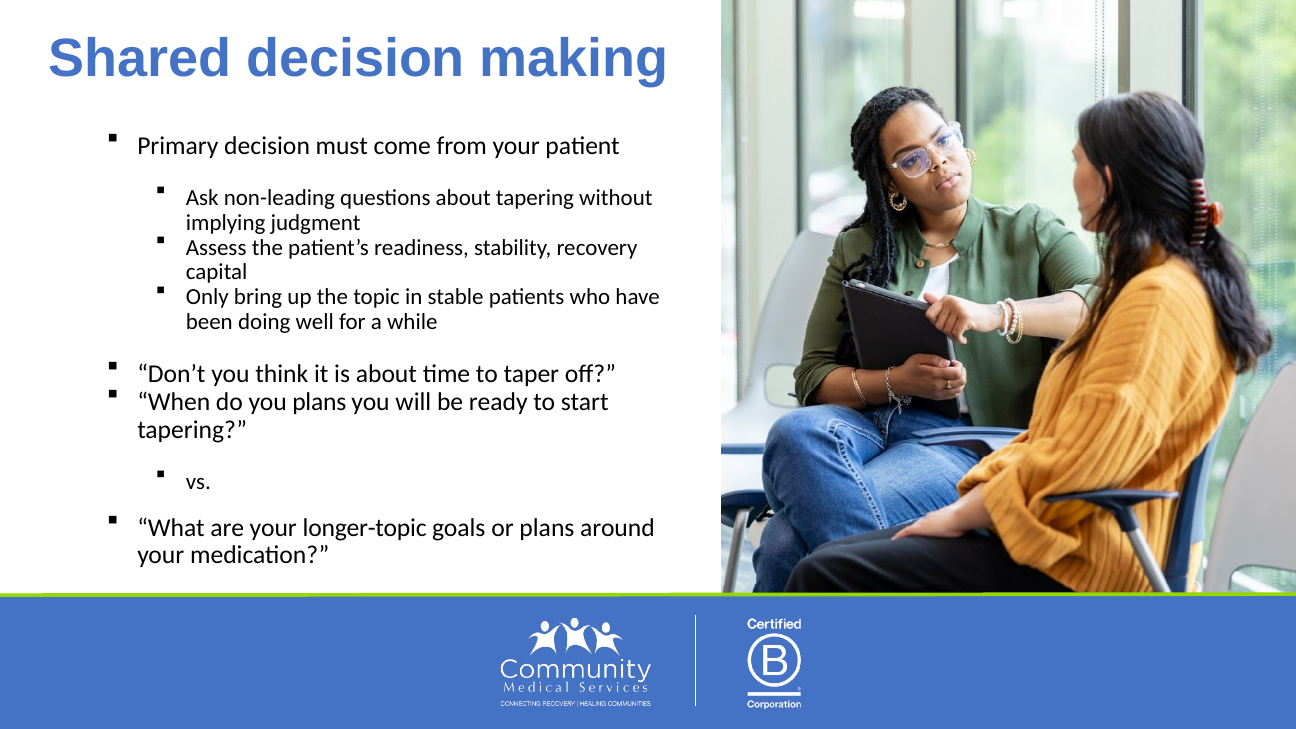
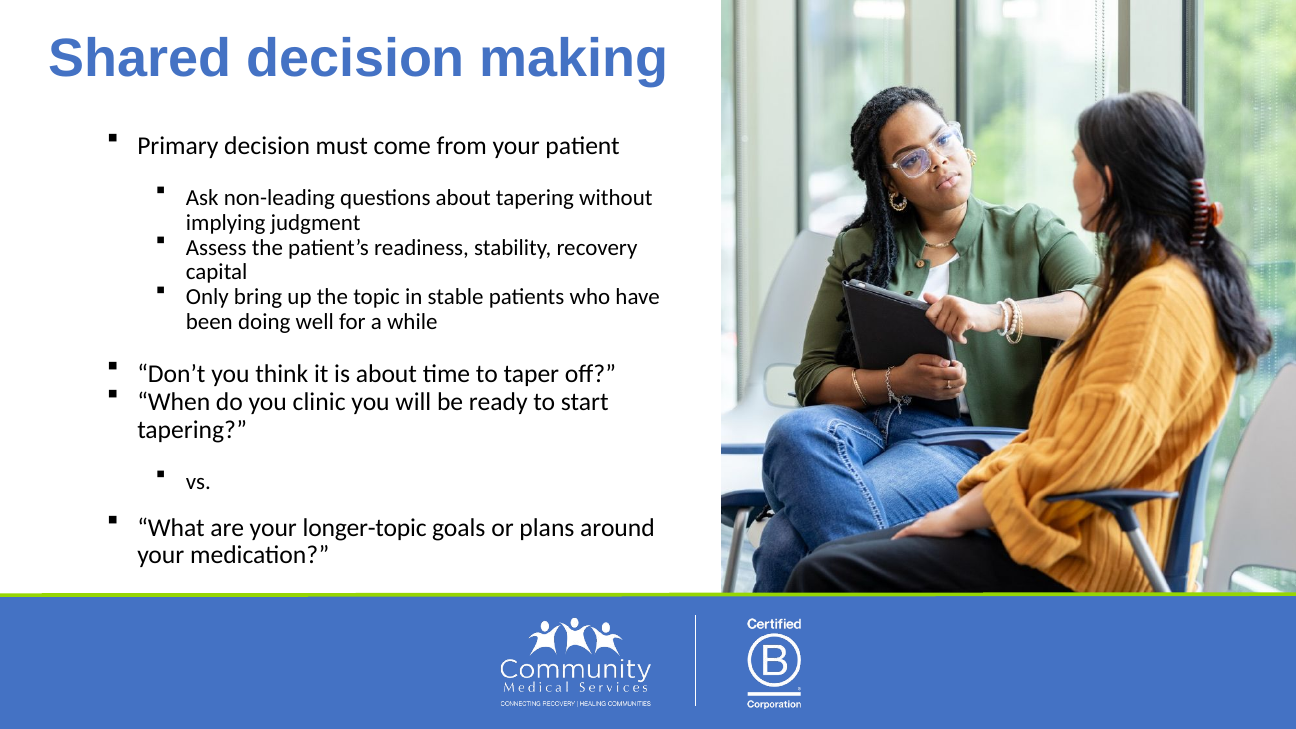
you plans: plans -> clinic (319, 402)
